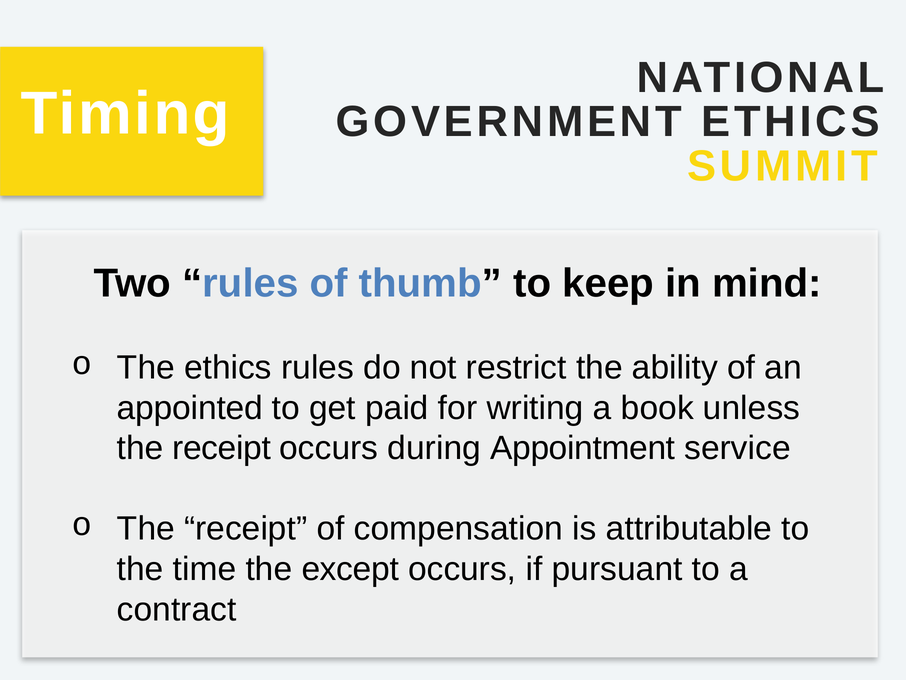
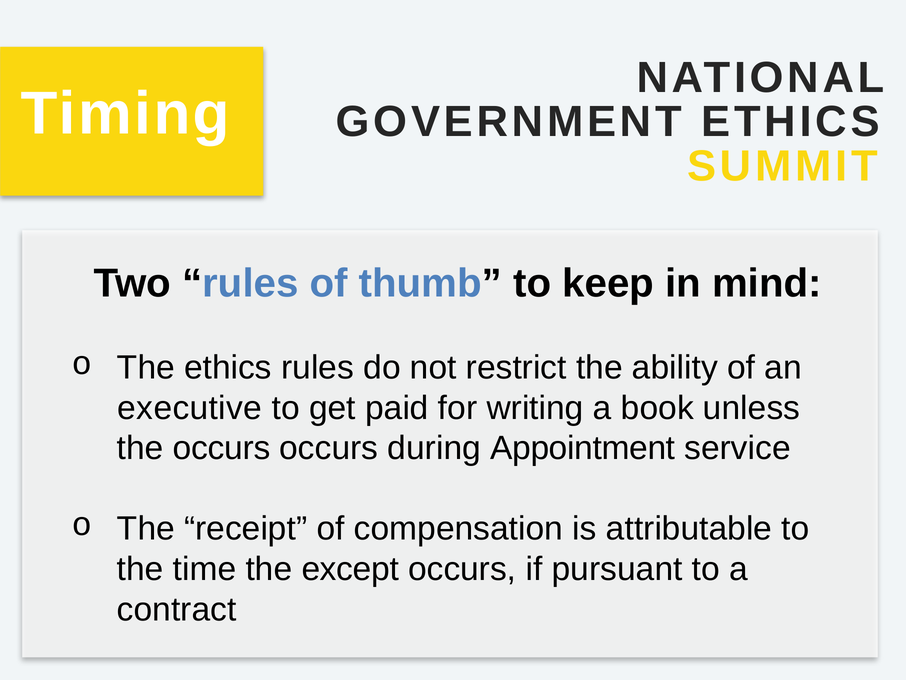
appointed: appointed -> executive (190, 408)
receipt: receipt -> occurs (222, 448)
